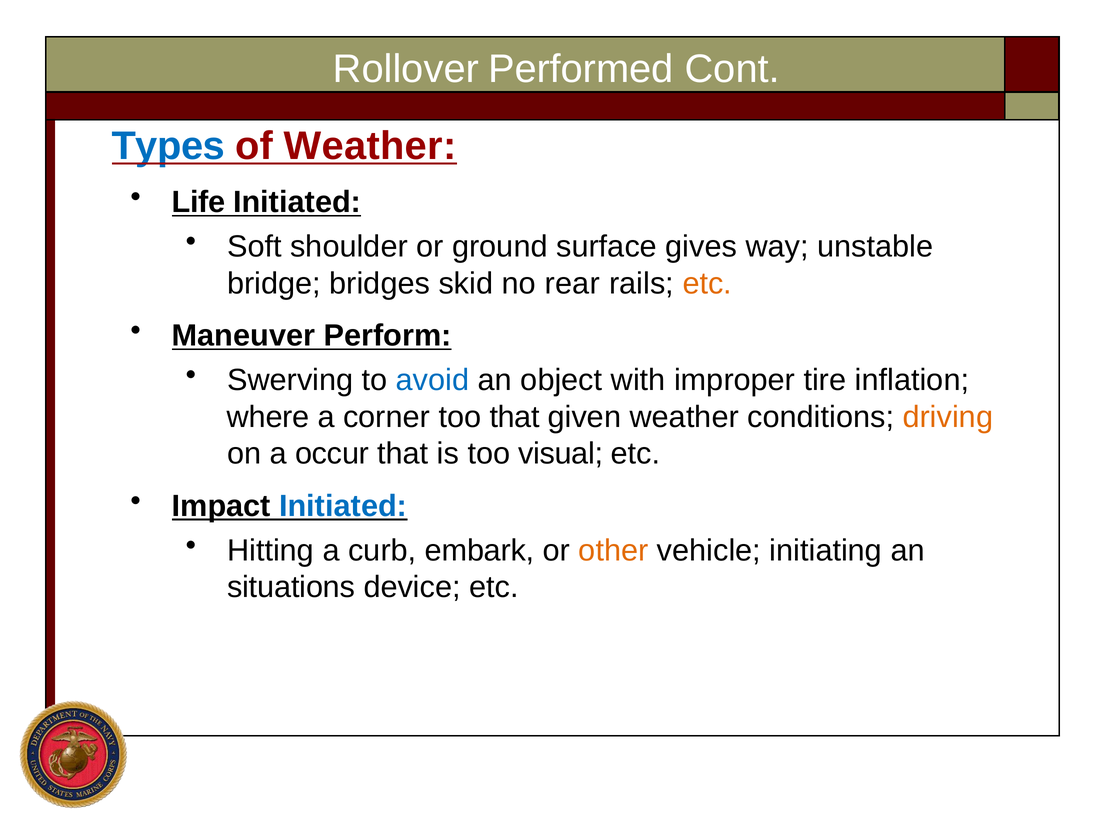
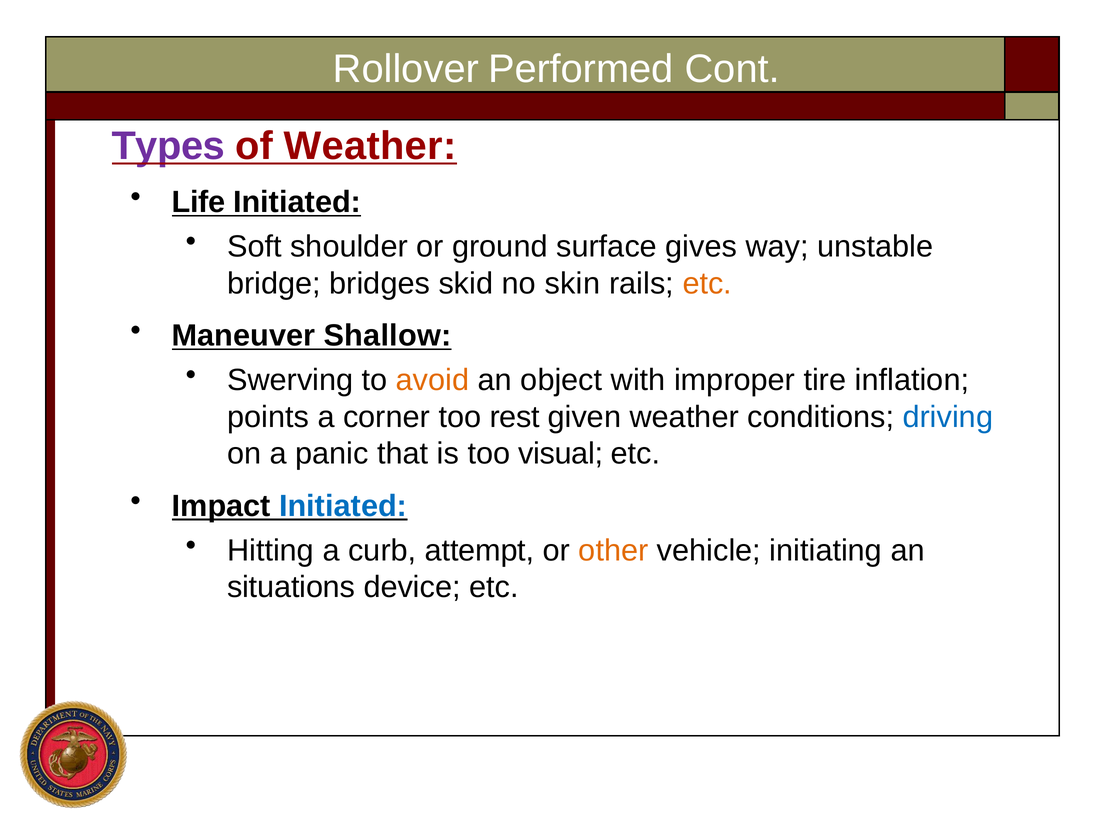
Types colour: blue -> purple (168, 146)
rear: rear -> skin (572, 284)
Perform: Perform -> Shallow (388, 336)
avoid colour: blue -> orange (433, 380)
where: where -> points (268, 417)
too that: that -> rest (515, 417)
driving colour: orange -> blue (948, 417)
occur: occur -> panic (332, 454)
embark: embark -> attempt (480, 550)
